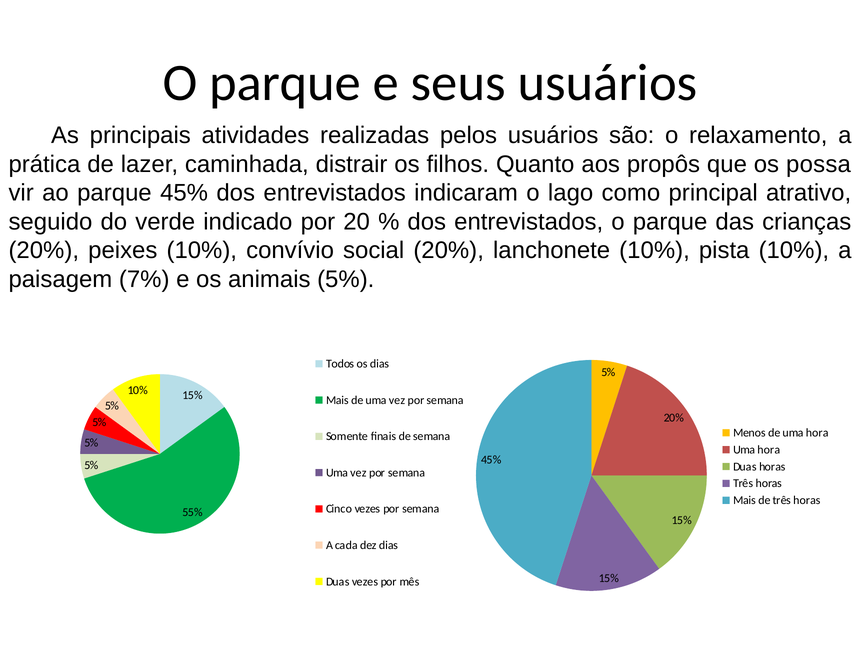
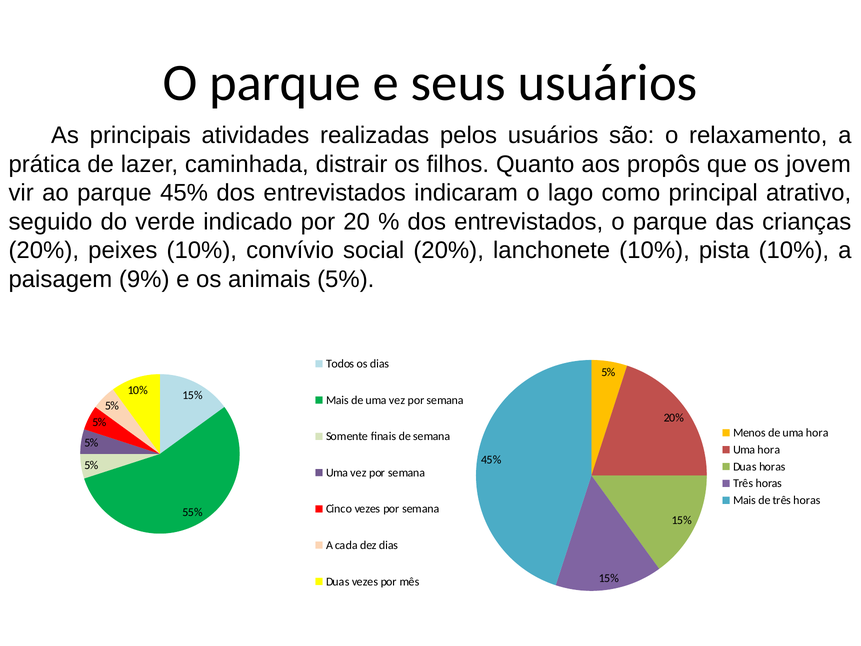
possa: possa -> jovem (819, 164)
7%: 7% -> 9% (144, 279)
